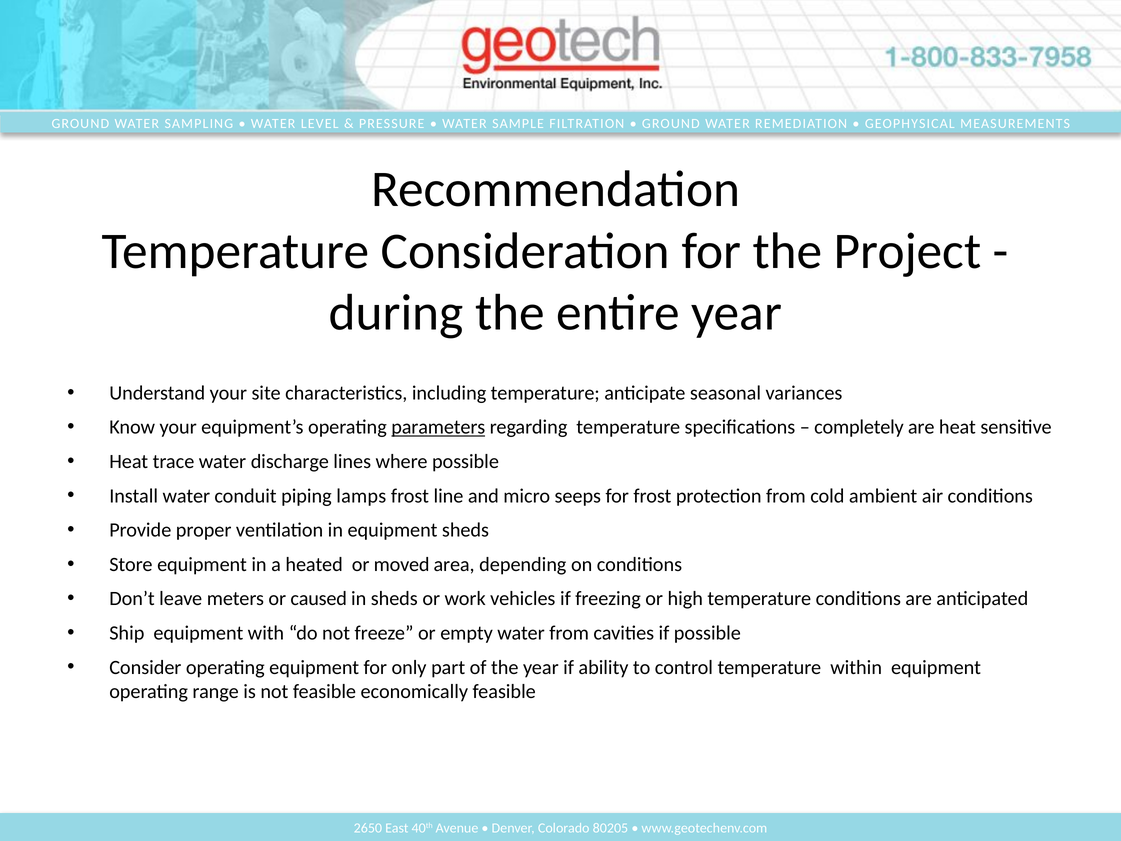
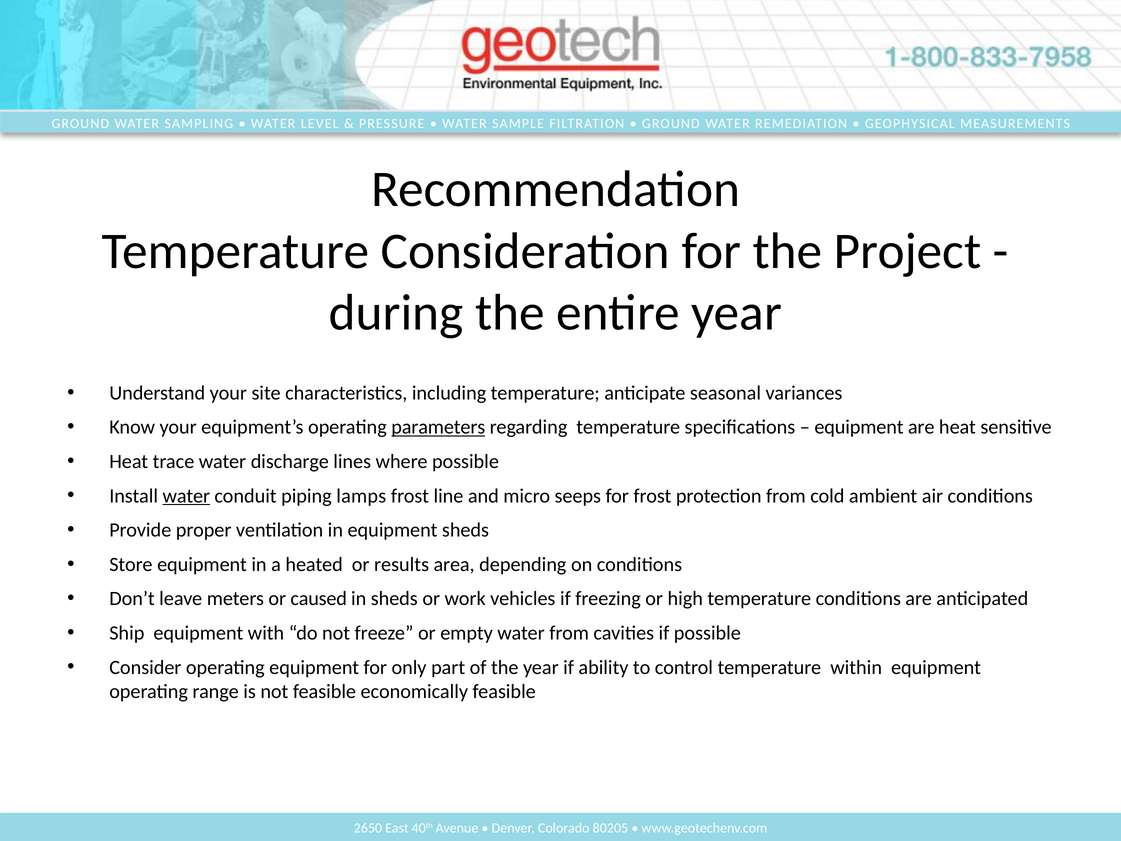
completely: completely -> equipment (859, 427)
water underline: none -> present (186, 496)
moved: moved -> results (402, 564)
